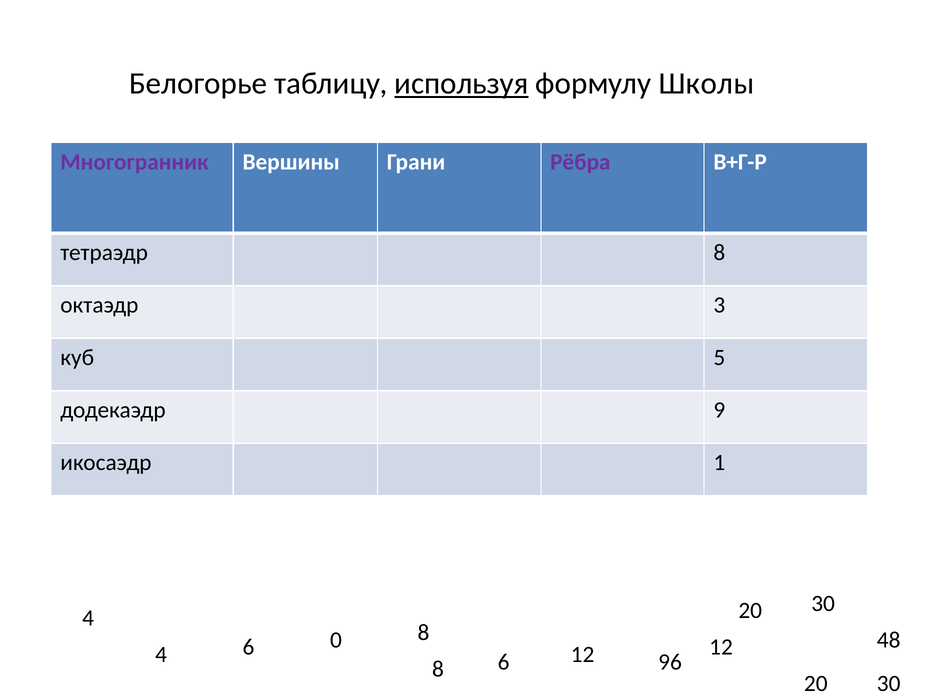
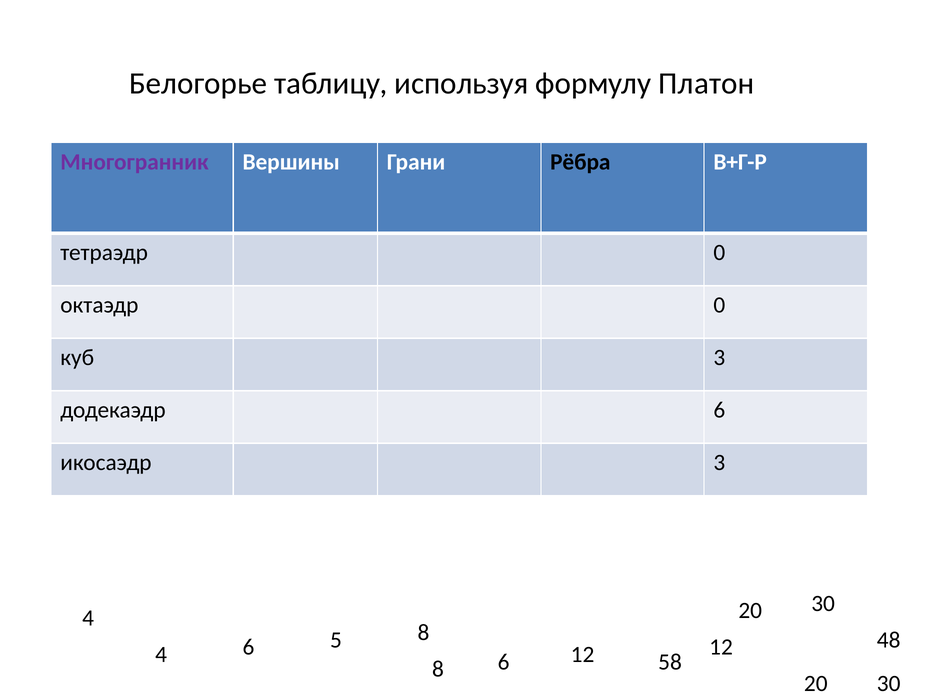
используя underline: present -> none (461, 84)
Школы: Школы -> Платон (707, 84)
Рёбра colour: purple -> black (580, 162)
тетраэдр 8: 8 -> 0 (719, 252)
октаэдр 3: 3 -> 0 (719, 305)
куб 5: 5 -> 3 (719, 357)
додекаэдр 9: 9 -> 6 (719, 410)
икосаэдр 1: 1 -> 3 (719, 462)
0: 0 -> 5 (336, 640)
96: 96 -> 58 (670, 662)
